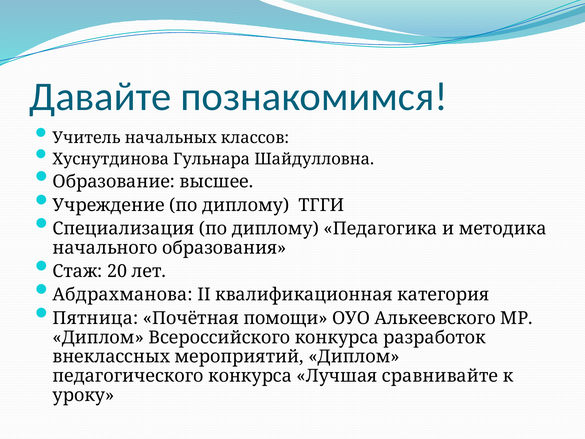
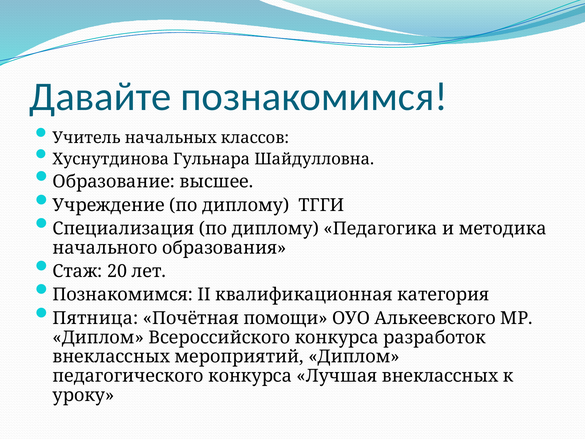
Абдрахманова: Абдрахманова -> Познакомимся (123, 295)
Лучшая сравнивайте: сравнивайте -> внеклассных (440, 376)
